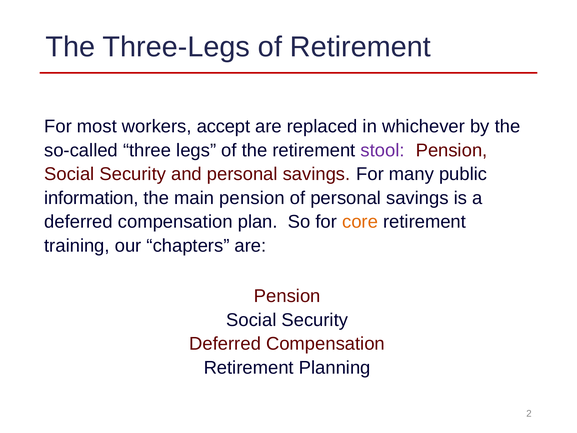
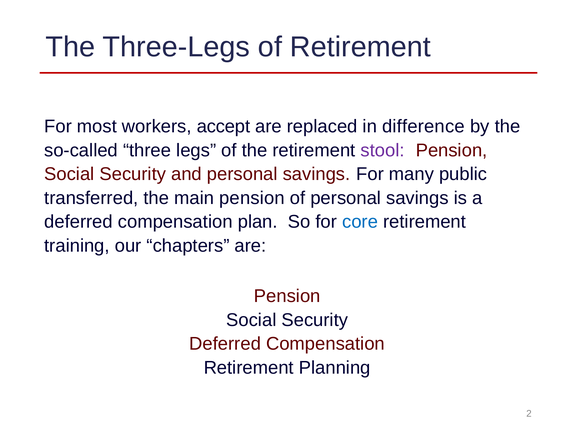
whichever: whichever -> difference (423, 126)
information: information -> transferred (91, 198)
core colour: orange -> blue (360, 222)
